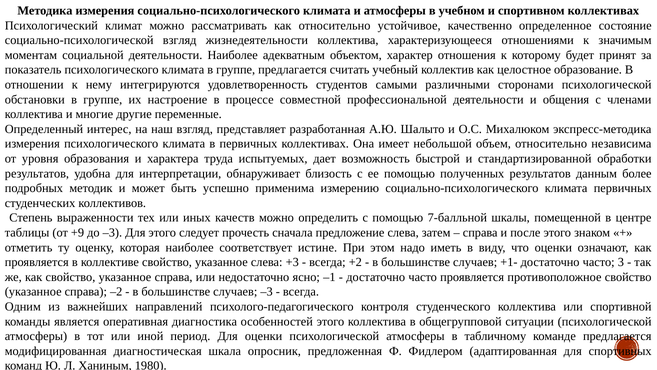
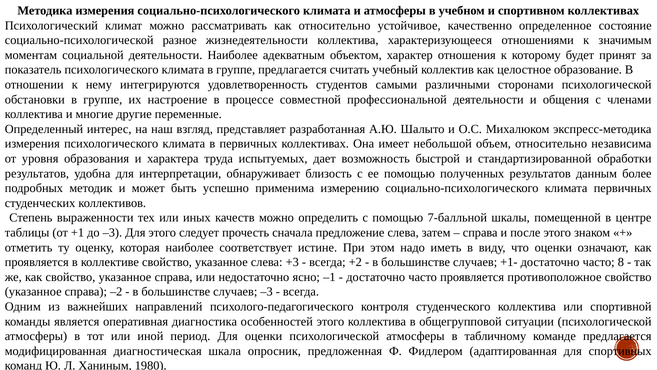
социально-психологической взгляд: взгляд -> разное (180, 40)
+9: +9 -> +1 (78, 232)
3: 3 -> 8 (621, 262)
